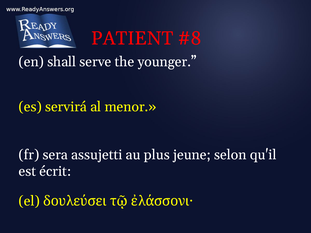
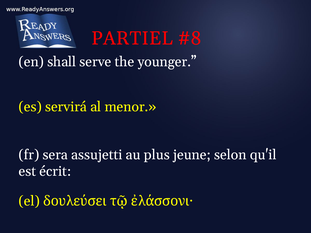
PATIENT: PATIENT -> PARTIEL (132, 38)
